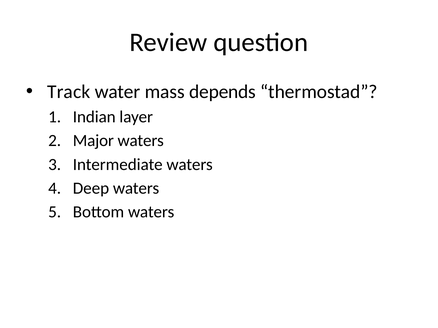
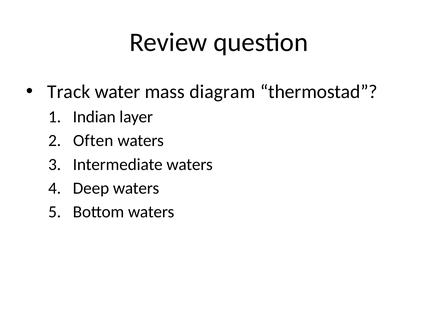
depends: depends -> diagram (222, 92)
Major: Major -> Often (93, 141)
